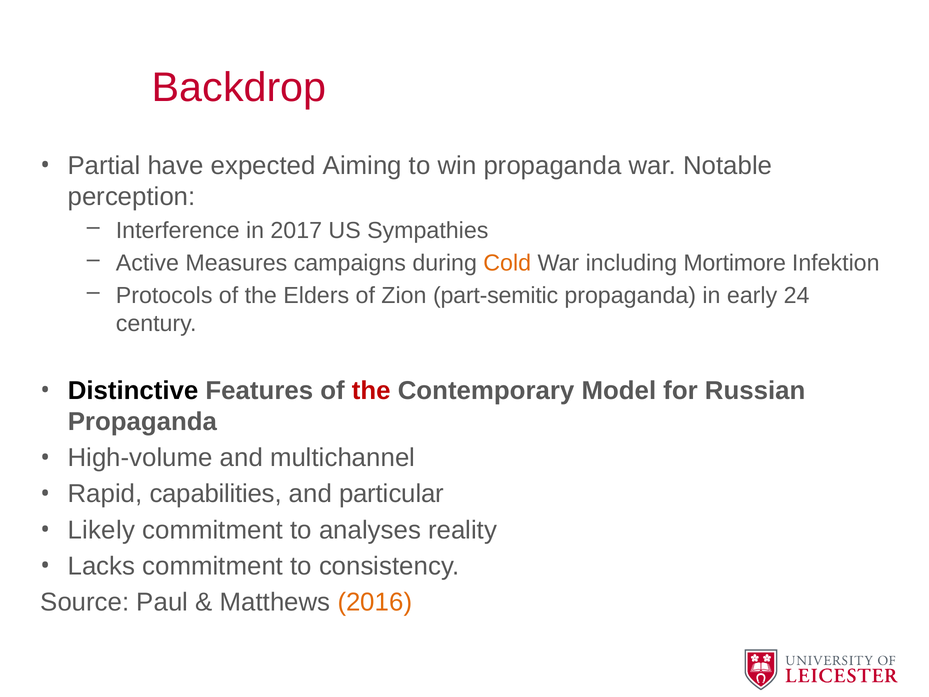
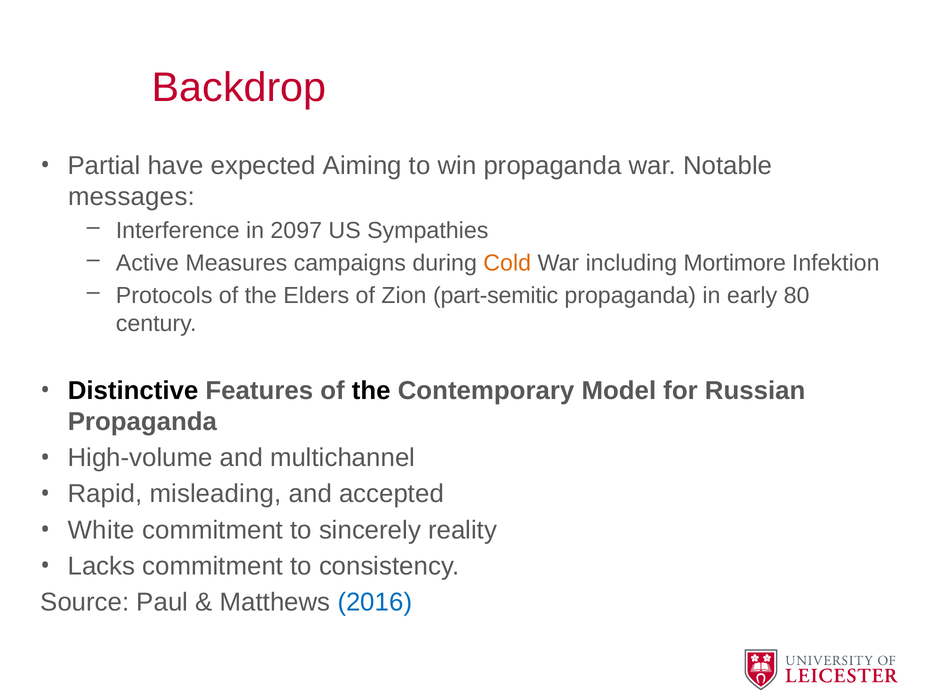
perception: perception -> messages (131, 196)
2017: 2017 -> 2097 (296, 230)
24: 24 -> 80 (797, 295)
the colour: red -> black (371, 391)
capabilities: capabilities -> misleading (216, 494)
particular: particular -> accepted (391, 494)
Likely: Likely -> White (101, 530)
analyses: analyses -> sincerely (370, 530)
2016 colour: orange -> blue (375, 602)
